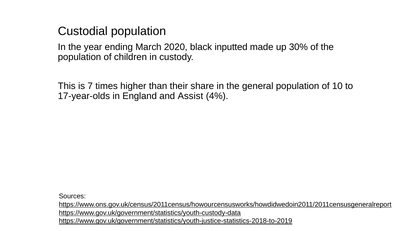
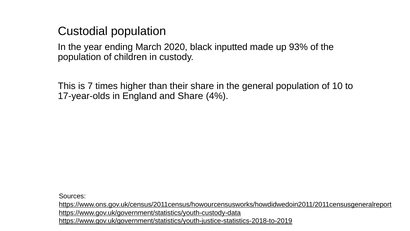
30%: 30% -> 93% (298, 47)
and Assist: Assist -> Share (190, 96)
